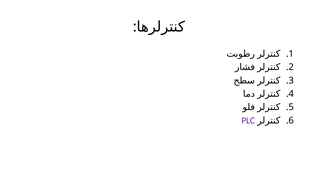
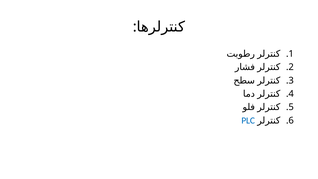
PLC colour: purple -> blue (248, 120)
